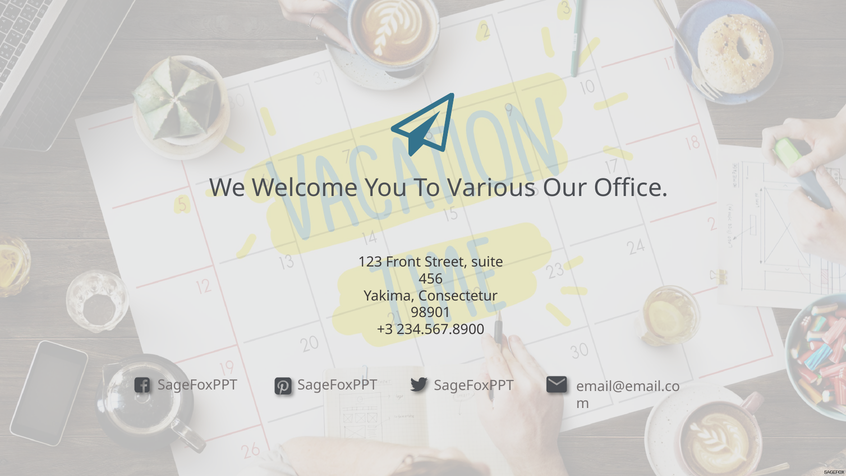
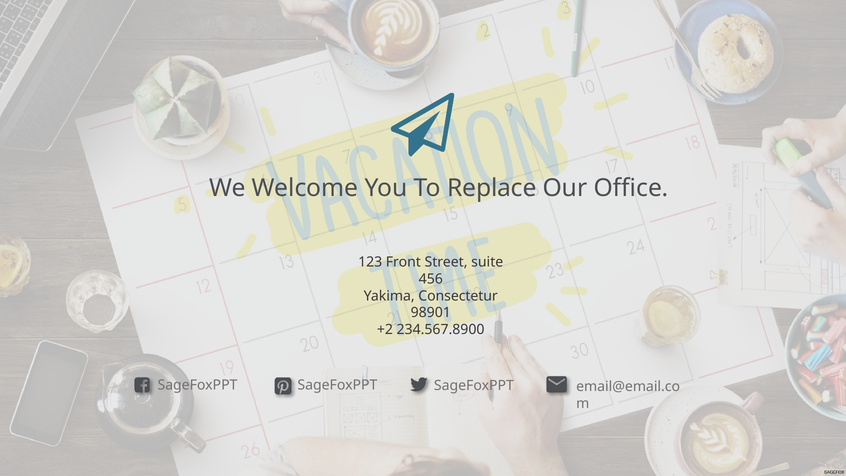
Various: Various -> Replace (492, 188)
+3: +3 -> +2 (385, 330)
